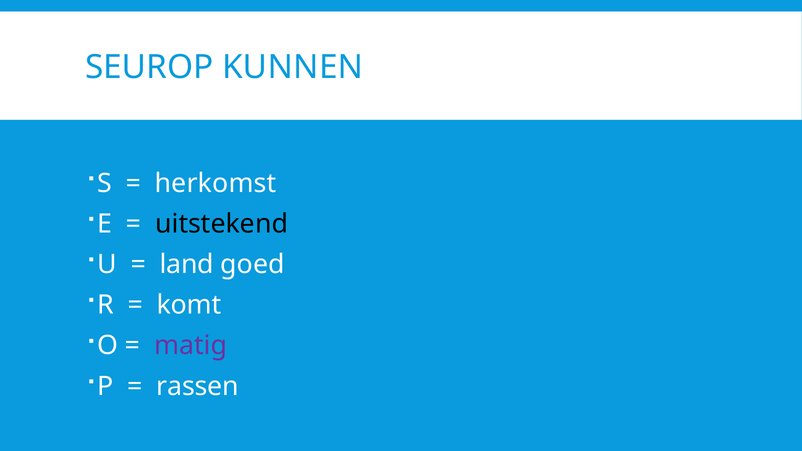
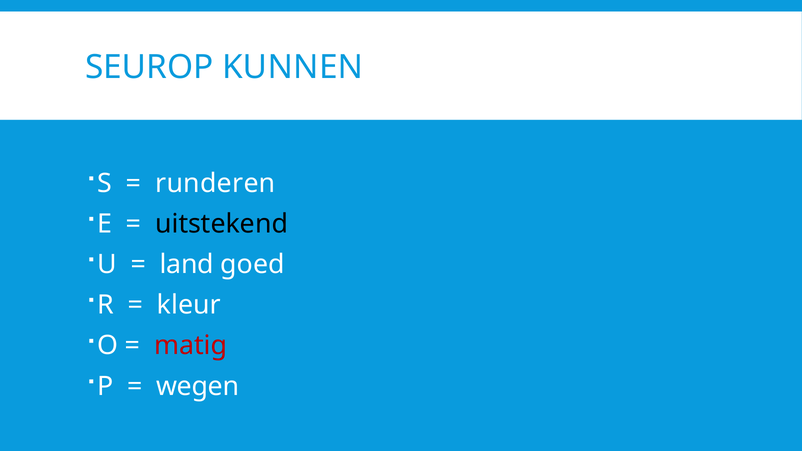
herkomst: herkomst -> runderen (215, 183)
komt: komt -> kleur (189, 305)
matig colour: purple -> red (191, 346)
rassen: rassen -> wegen (198, 386)
